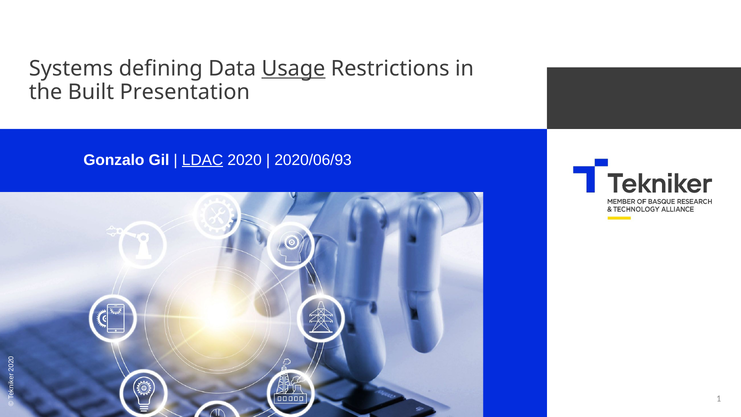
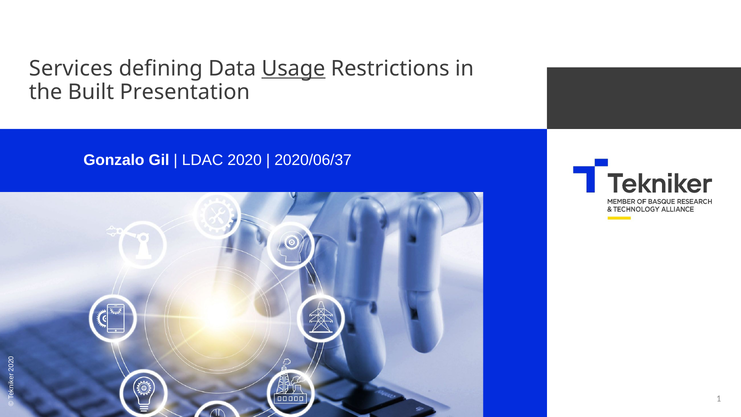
Systems: Systems -> Services (71, 69)
LDAC underline: present -> none (203, 160)
2020/06/93: 2020/06/93 -> 2020/06/37 (313, 160)
